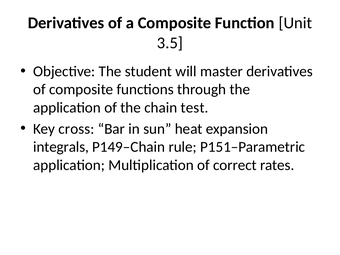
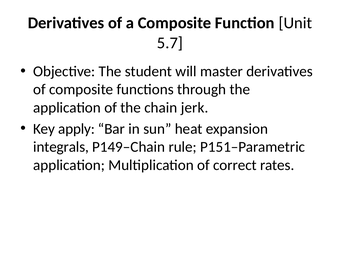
3.5: 3.5 -> 5.7 (170, 43)
test: test -> jerk (195, 108)
cross: cross -> apply (77, 129)
